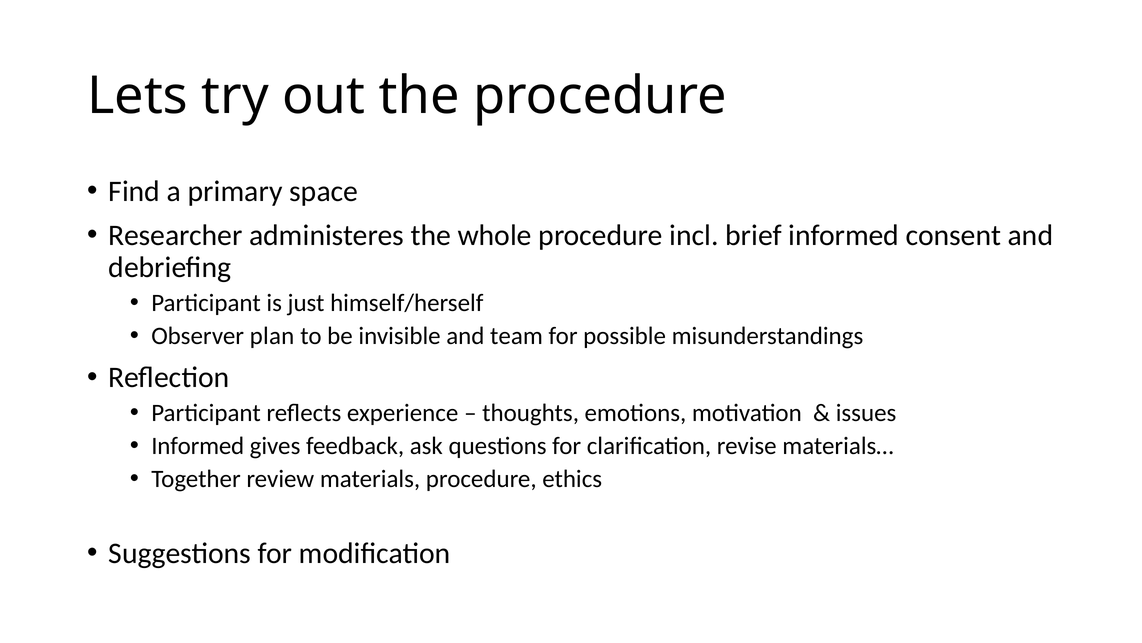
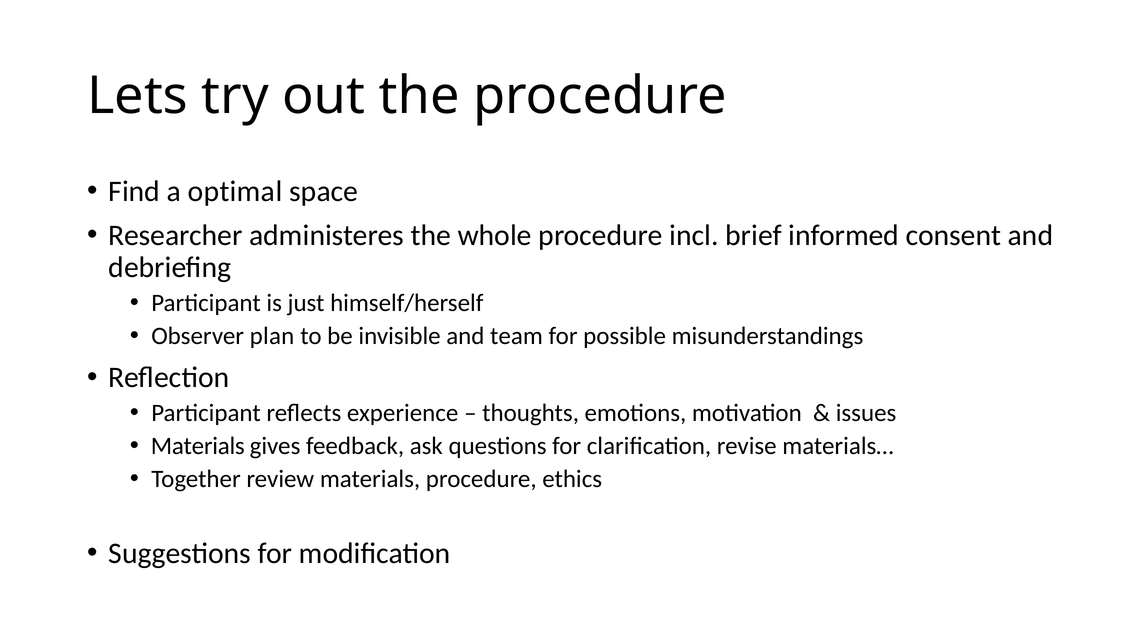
primary: primary -> optimal (235, 191)
Informed: Informed -> Materials (198, 445)
